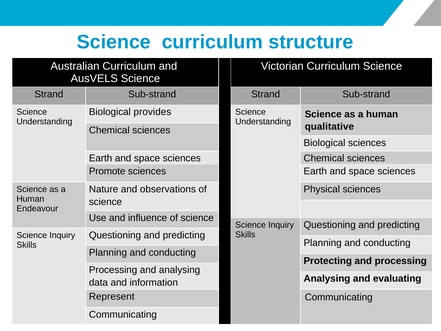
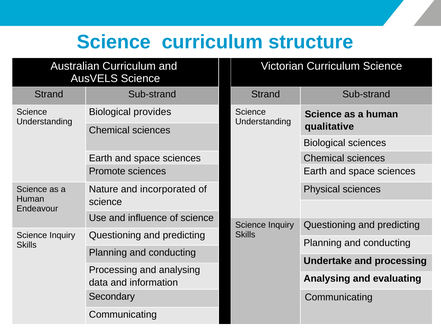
observations: observations -> incorporated (168, 189)
Protecting: Protecting -> Undertake (328, 261)
Represent: Represent -> Secondary (112, 296)
